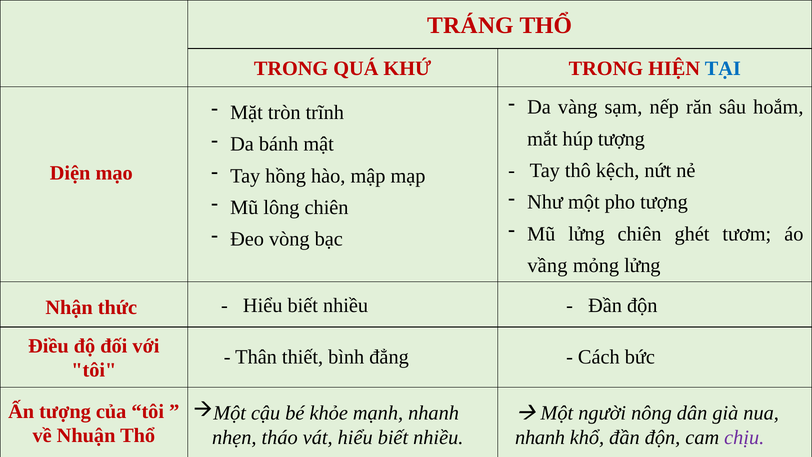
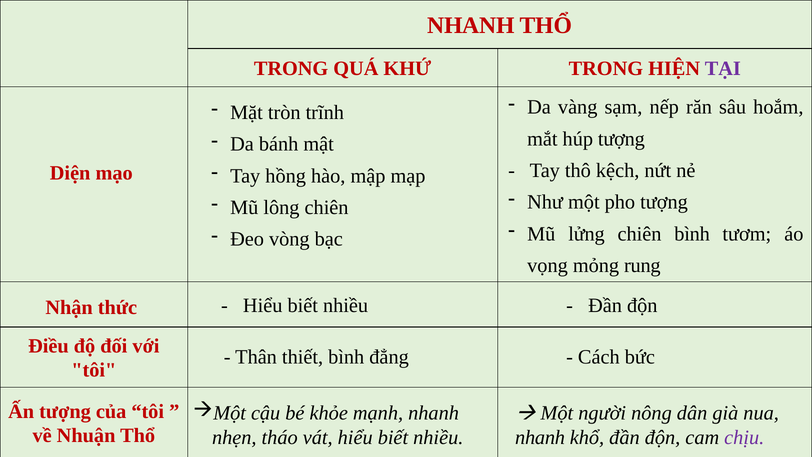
TRÁNG: TRÁNG -> NHANH (471, 25)
TẠI colour: blue -> purple (723, 69)
chiên ghét: ghét -> bình (692, 234)
vầng: vầng -> vọng (548, 265)
mỏng lửng: lửng -> rung (642, 265)
